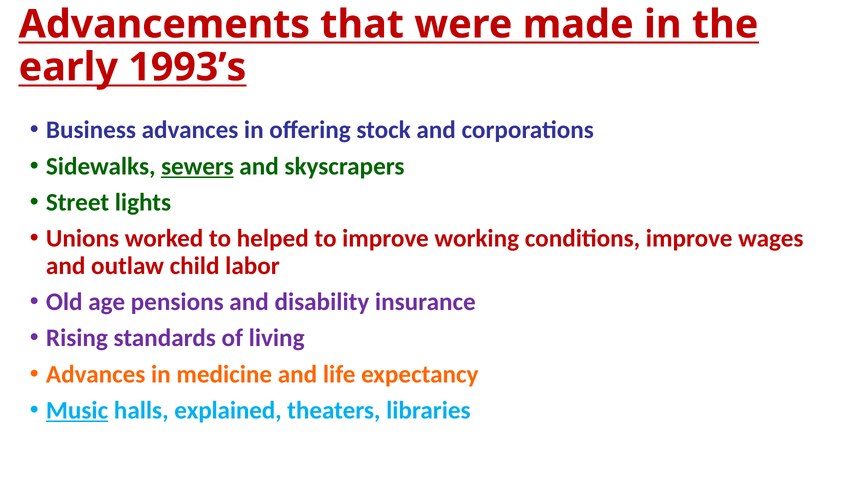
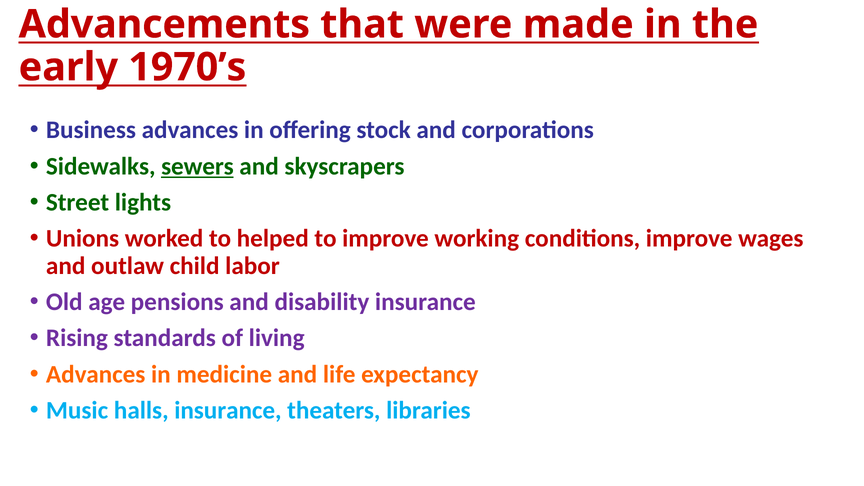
1993’s: 1993’s -> 1970’s (187, 67)
Music underline: present -> none (77, 410)
halls explained: explained -> insurance (228, 410)
